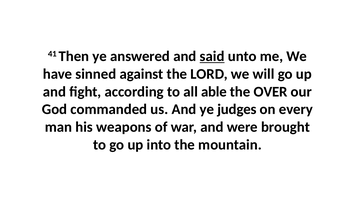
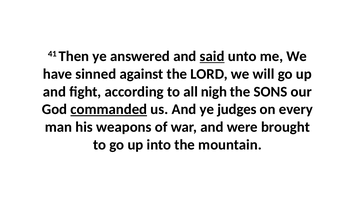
able: able -> nigh (214, 92)
OVER: OVER -> SONS (271, 92)
commanded underline: none -> present (109, 110)
